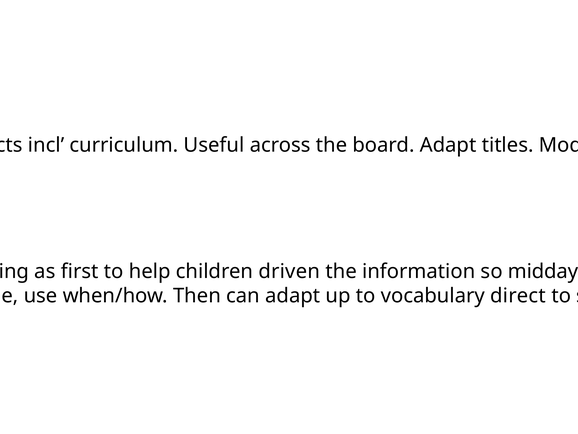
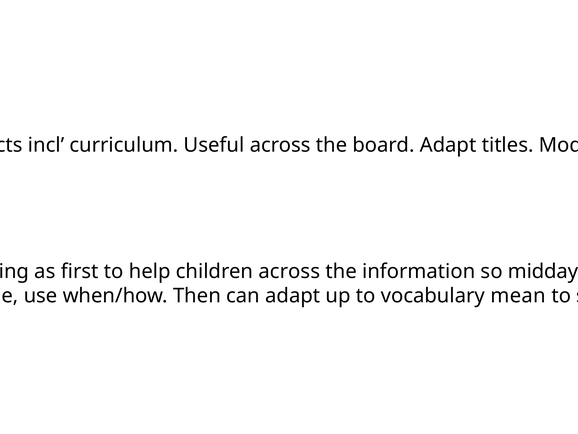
children driven: driven -> across (289, 271)
direct: direct -> mean (518, 295)
